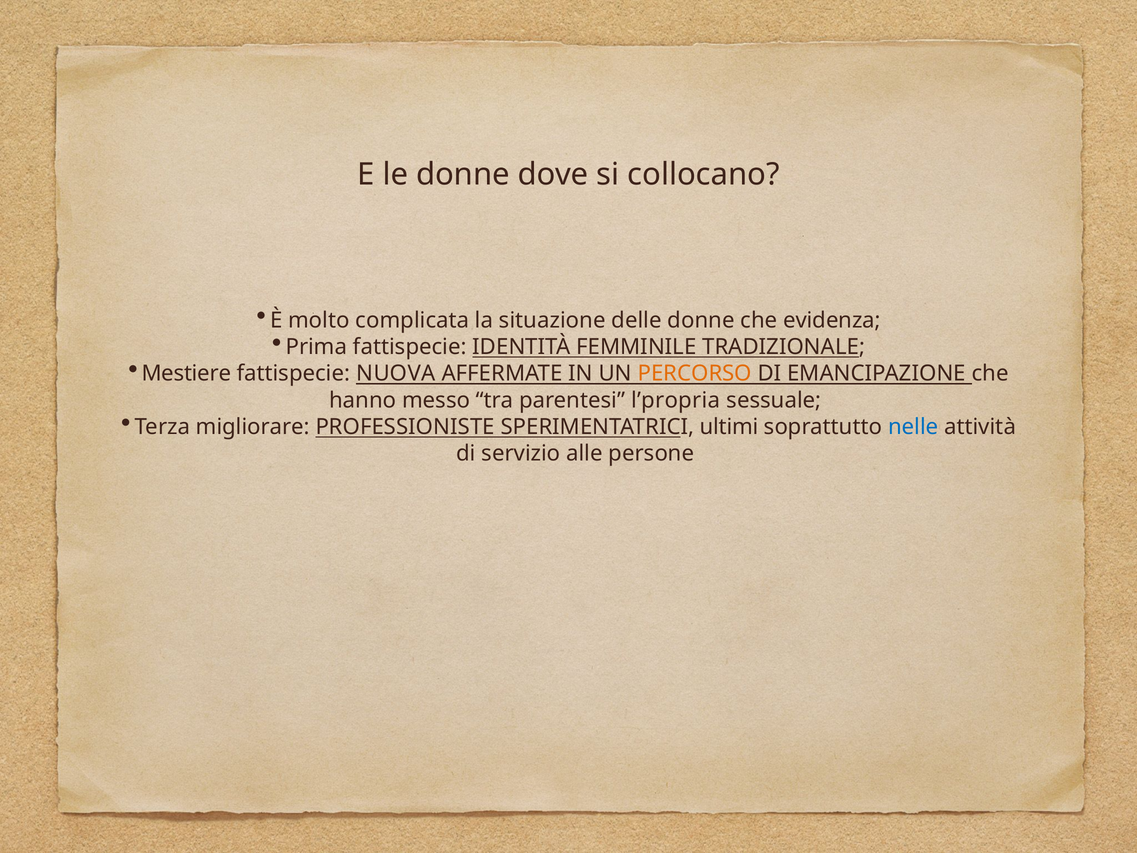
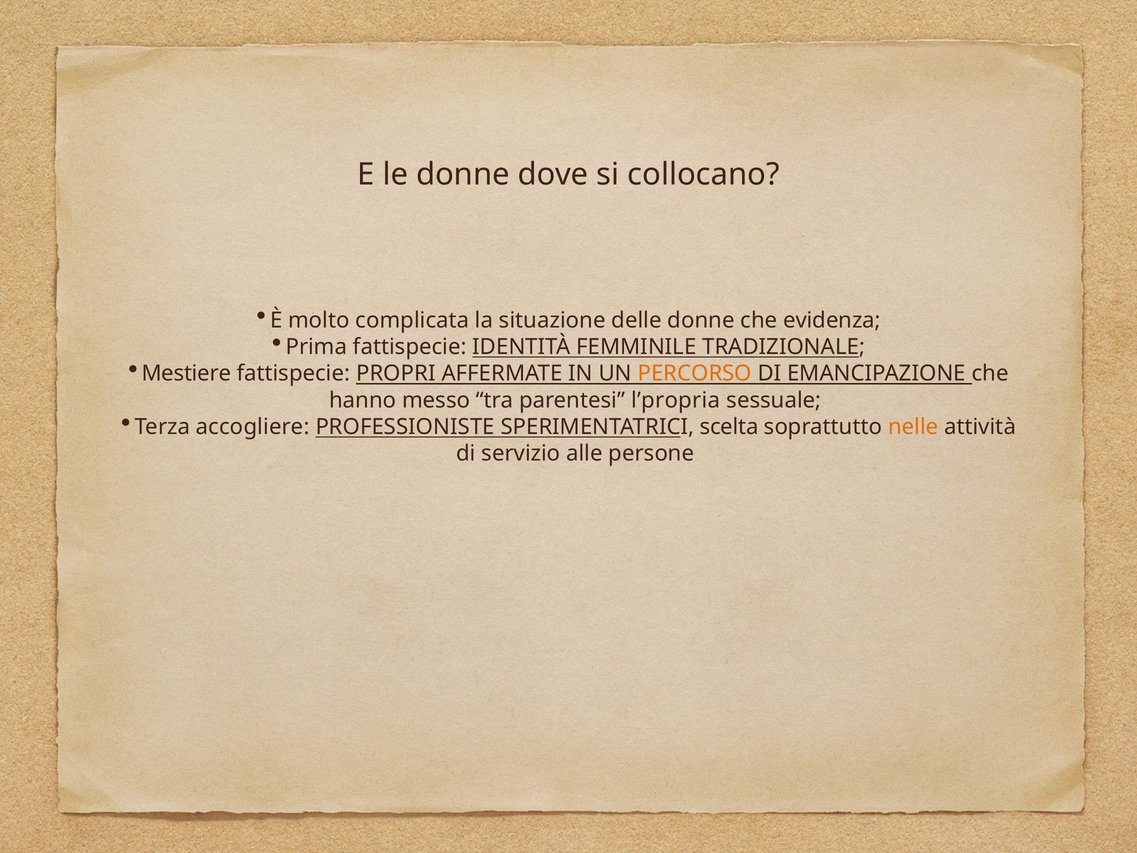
NUOVA: NUOVA -> PROPRI (396, 374)
migliorare: migliorare -> accogliere (253, 427)
ultimi: ultimi -> scelta (729, 427)
nelle colour: blue -> orange (913, 427)
